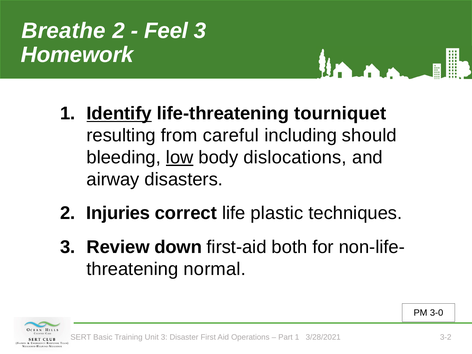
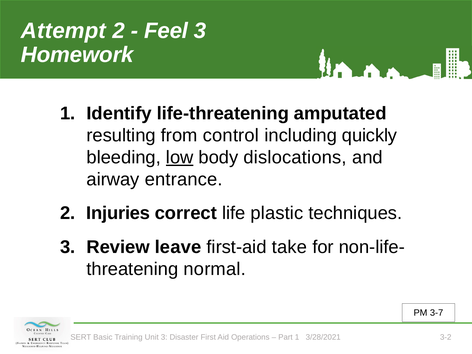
Breathe: Breathe -> Attempt (64, 31)
Identify underline: present -> none (119, 114)
tourniquet: tourniquet -> amputated (340, 114)
careful: careful -> control (231, 136)
should: should -> quickly (370, 136)
disasters: disasters -> entrance (184, 179)
down: down -> leave (178, 247)
both: both -> take (289, 247)
3-0: 3-0 -> 3-7 (437, 313)
